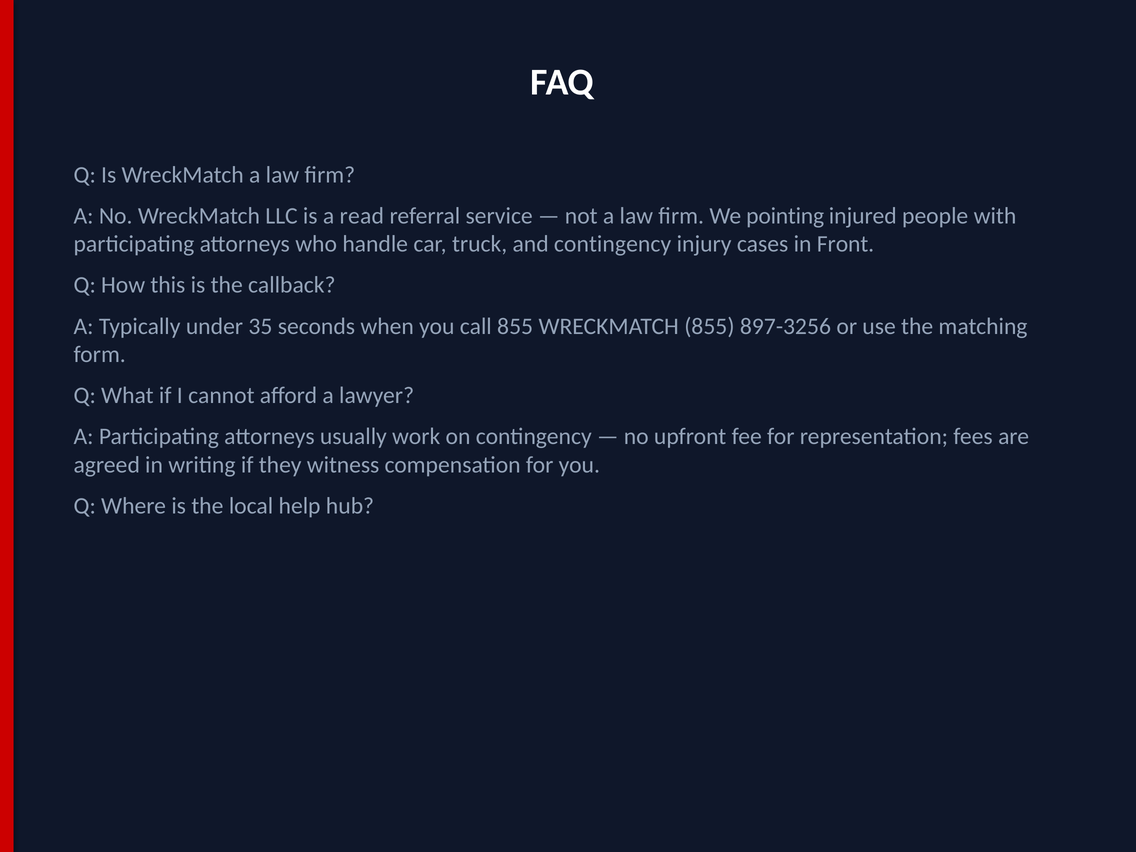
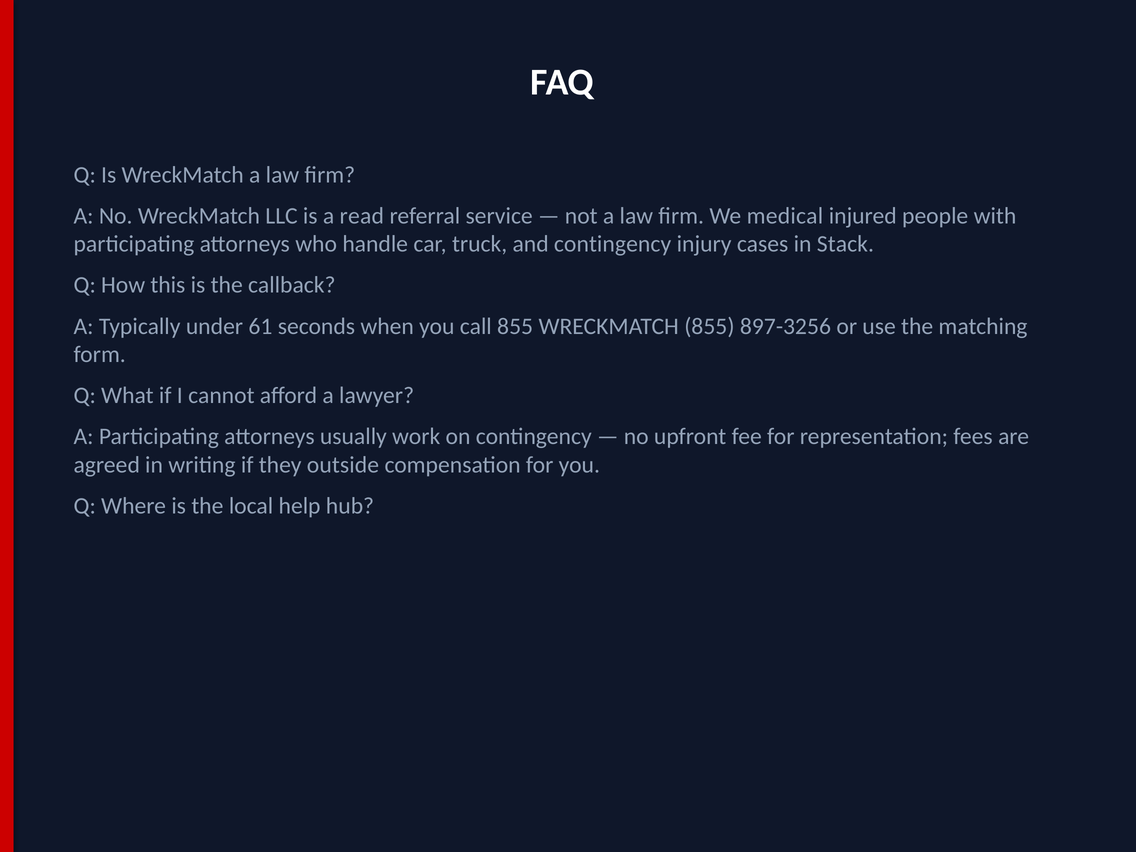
pointing: pointing -> medical (785, 216)
Front: Front -> Stack (845, 244)
35: 35 -> 61 (260, 326)
witness: witness -> outside (343, 465)
